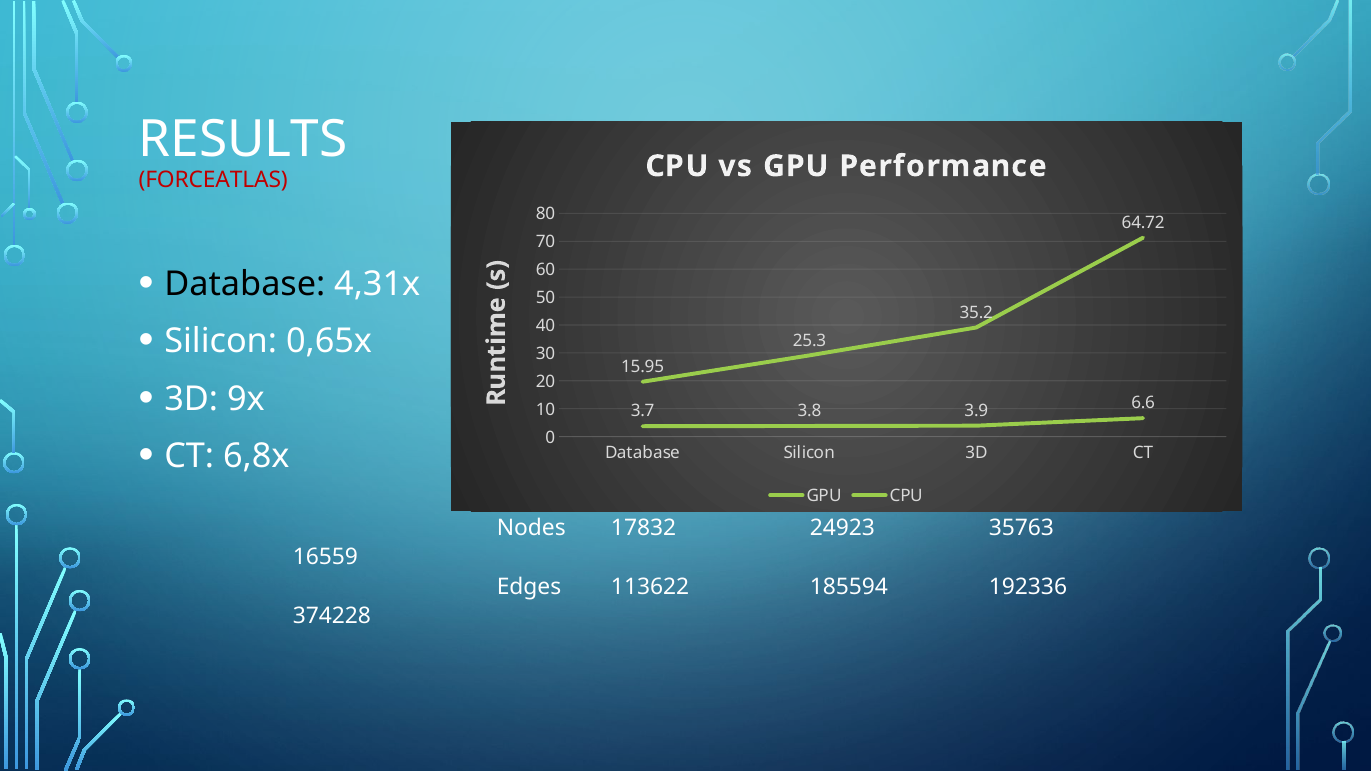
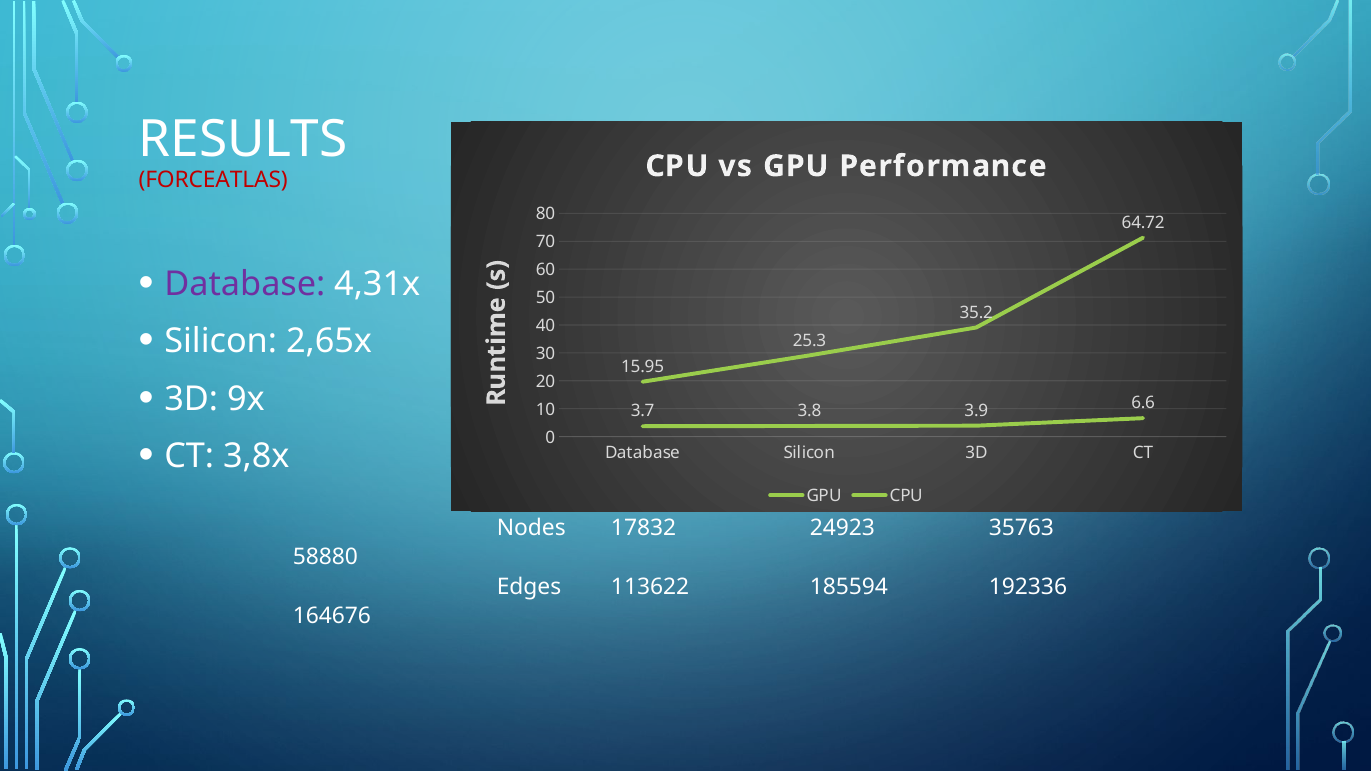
Database colour: black -> purple (245, 284)
0,65x: 0,65x -> 2,65x (329, 342)
6,8x: 6,8x -> 3,8x (256, 456)
16559: 16559 -> 58880 (325, 557)
374228: 374228 -> 164676 (332, 616)
